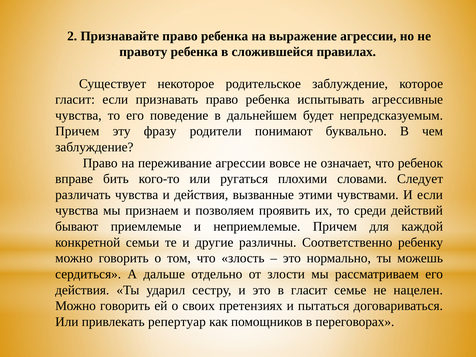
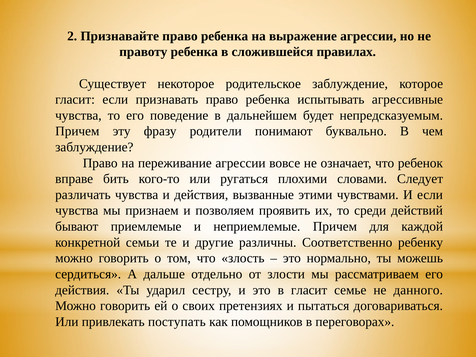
нацелен: нацелен -> данного (418, 290)
репертуар: репертуар -> поступать (177, 322)
